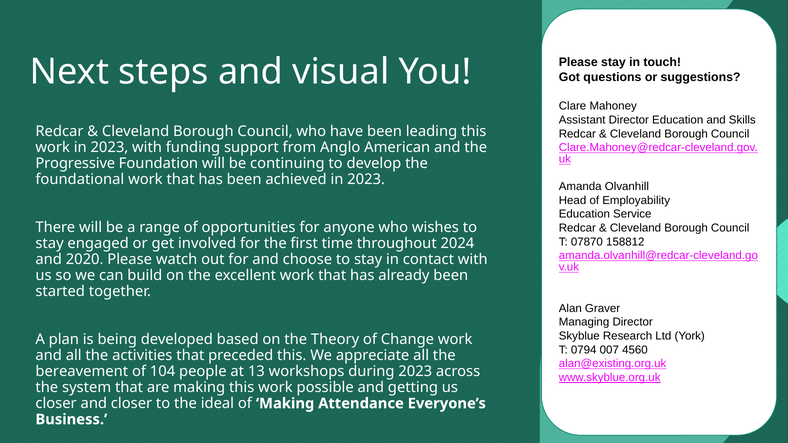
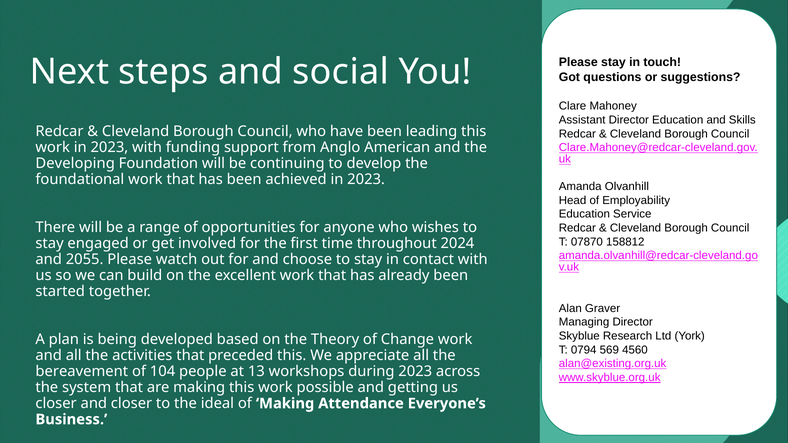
visual: visual -> social (341, 72)
Progressive: Progressive -> Developing (75, 163)
2020: 2020 -> 2055 (85, 260)
007: 007 -> 569 (609, 350)
